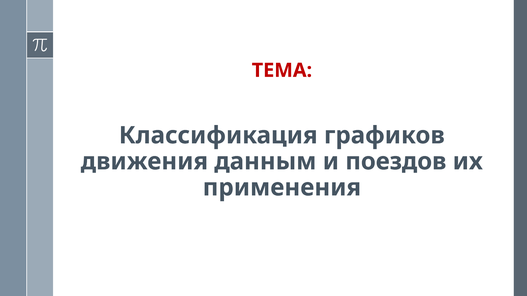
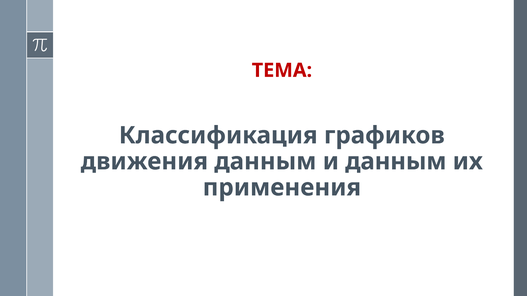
и поездов: поездов -> данным (396, 162)
